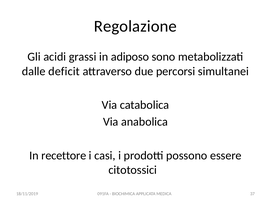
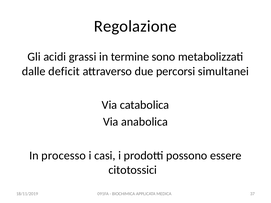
adiposo: adiposo -> termine (130, 57)
recettore: recettore -> processo (64, 156)
